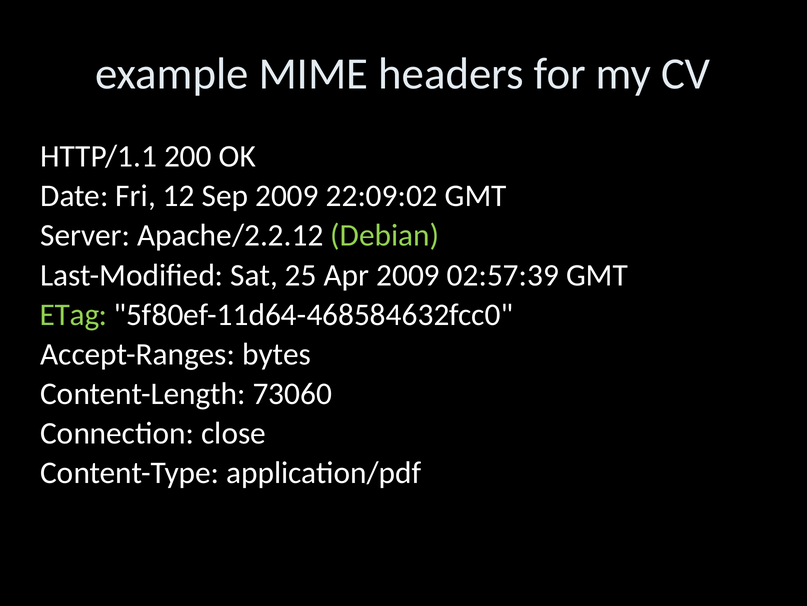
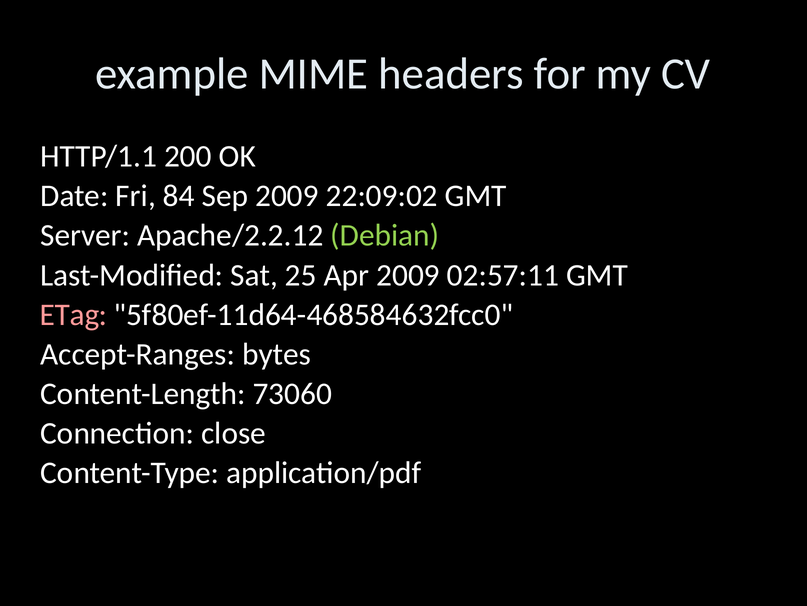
12: 12 -> 84 (179, 196)
02:57:39: 02:57:39 -> 02:57:11 (503, 275)
ETag colour: light green -> pink (74, 314)
